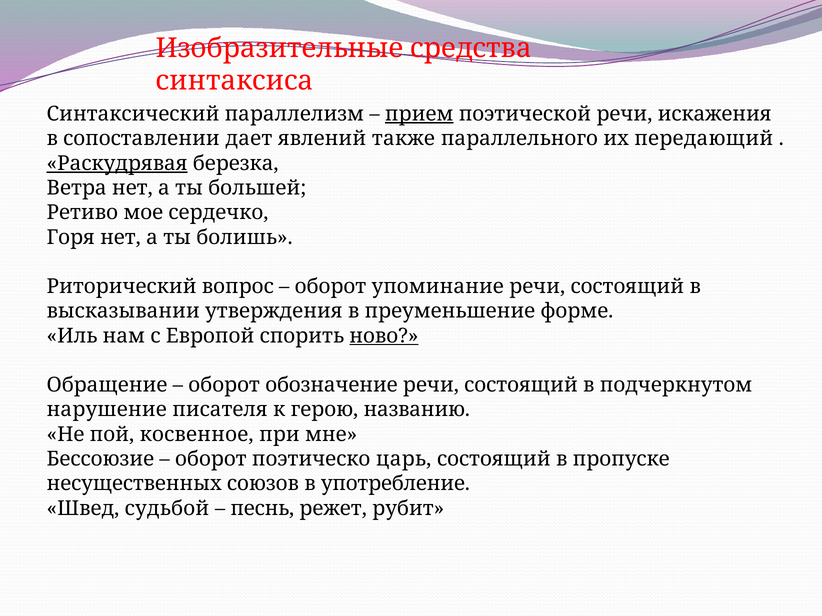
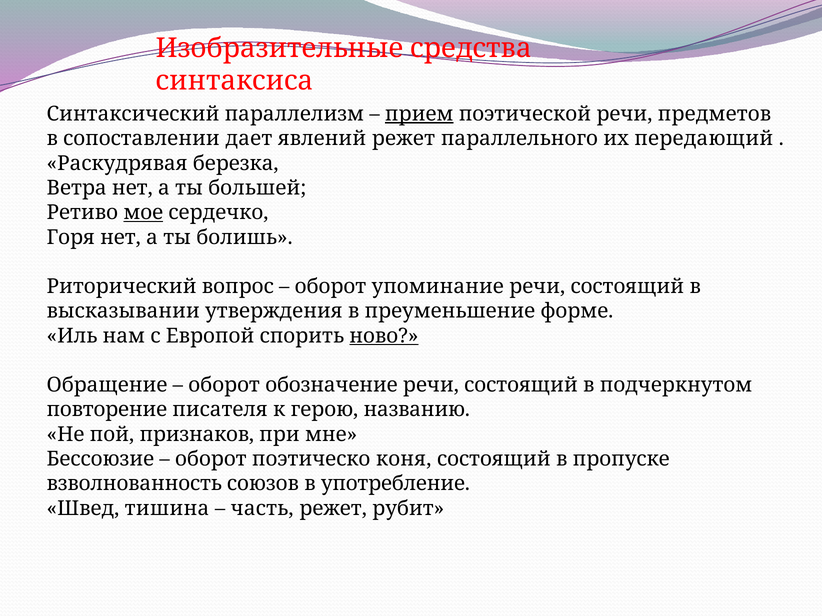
искажения: искажения -> предметов (714, 114)
явлений также: также -> режет (403, 139)
Раскудрявая underline: present -> none (117, 163)
мое underline: none -> present (143, 213)
нарушение: нарушение -> повторение (107, 410)
косвенное: косвенное -> признаков (197, 435)
царь: царь -> коня (404, 459)
несущественных: несущественных -> взволнованность (134, 484)
судьбой: судьбой -> тишина (167, 509)
песнь: песнь -> часть (262, 509)
